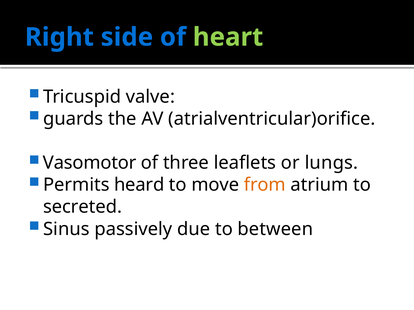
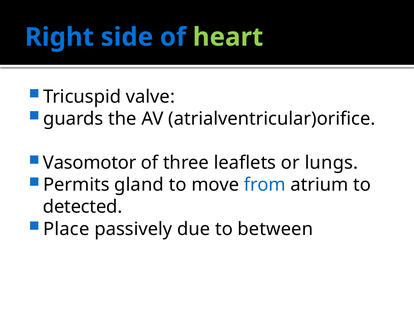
heard: heard -> gland (139, 185)
from colour: orange -> blue (265, 185)
secreted: secreted -> detected (83, 207)
Sinus: Sinus -> Place (66, 229)
